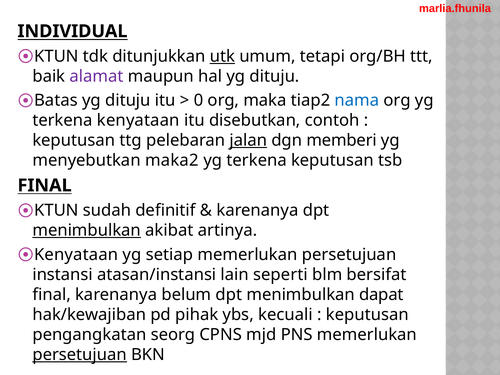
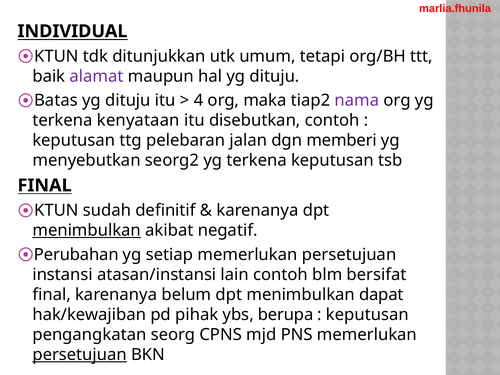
utk underline: present -> none (222, 56)
0: 0 -> 4 (198, 100)
nama colour: blue -> purple (357, 100)
jalan underline: present -> none (248, 140)
maka2: maka2 -> seorg2 (172, 160)
artinya: artinya -> negatif (228, 230)
Kenyataan: Kenyataan -> Perubahan (76, 255)
lain seperti: seperti -> contoh (280, 275)
kecuali: kecuali -> berupa (286, 315)
